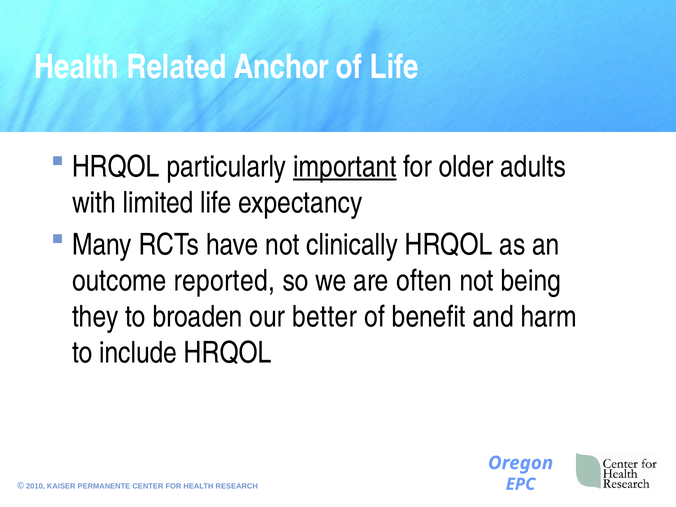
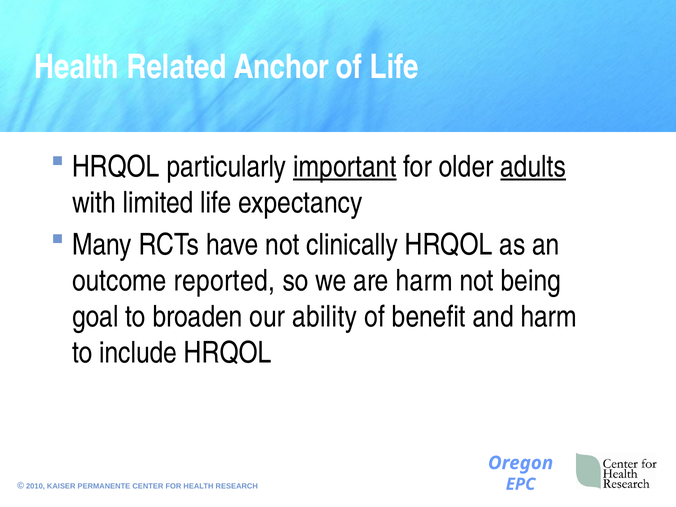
adults underline: none -> present (533, 167)
are often: often -> harm (424, 281)
they: they -> goal (95, 317)
better: better -> ability (325, 317)
